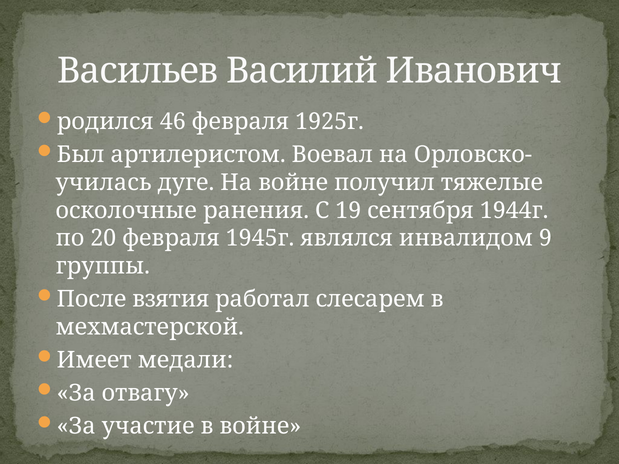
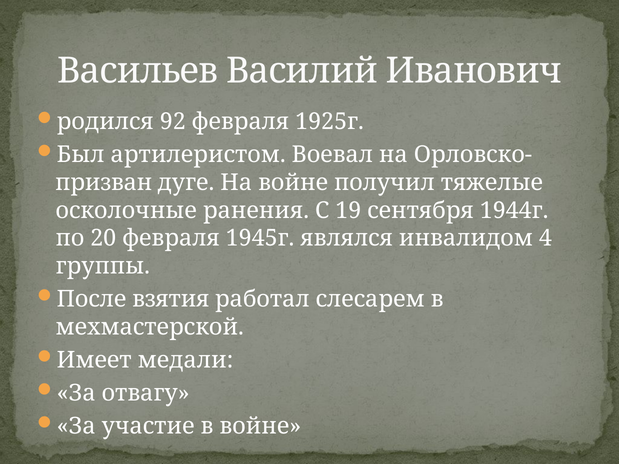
46: 46 -> 92 (173, 122)
училась: училась -> призван (104, 183)
9: 9 -> 4 (545, 238)
